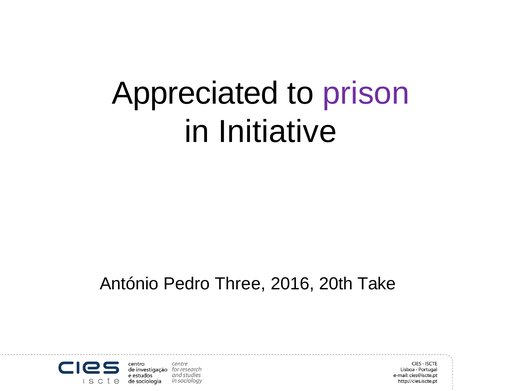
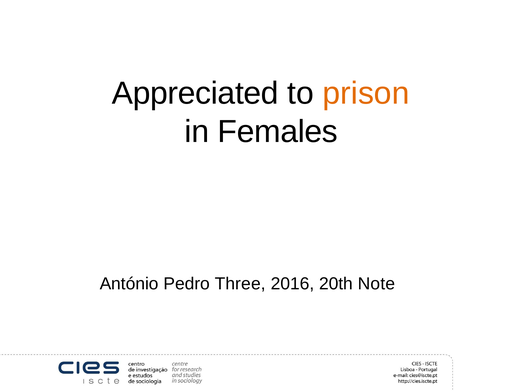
prison colour: purple -> orange (366, 93)
Initiative: Initiative -> Females (278, 132)
Take: Take -> Note (377, 284)
